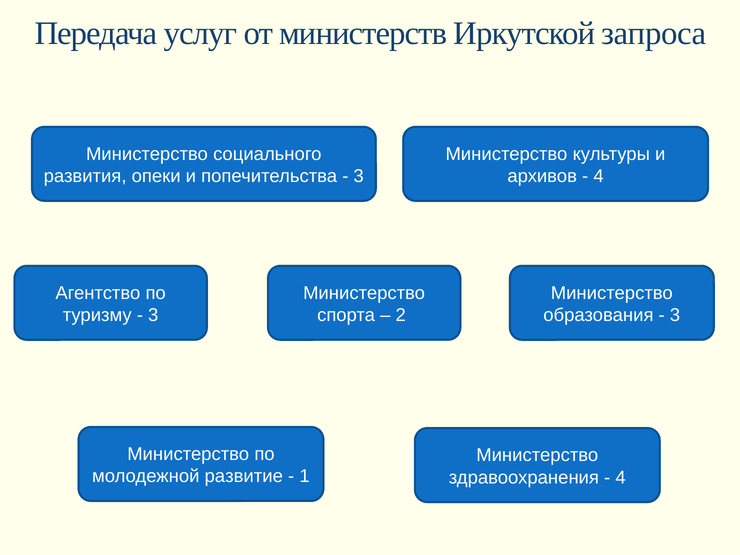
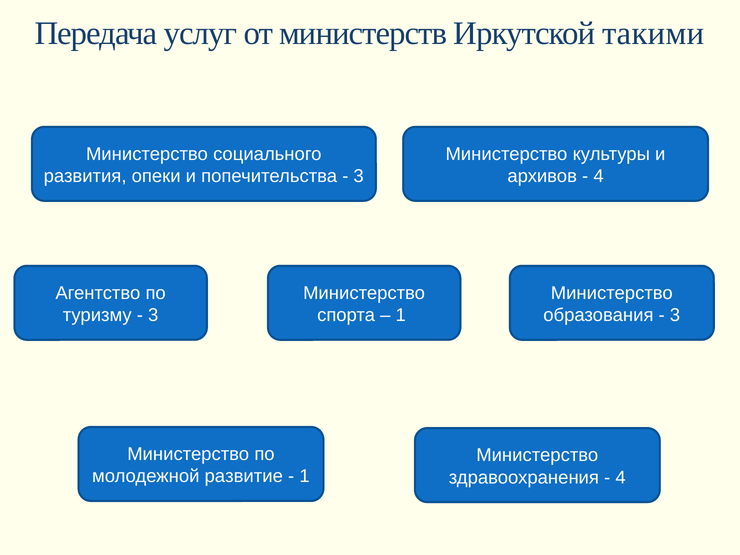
запроса: запроса -> такими (653, 33)
2: 2 -> 1 (401, 315)
